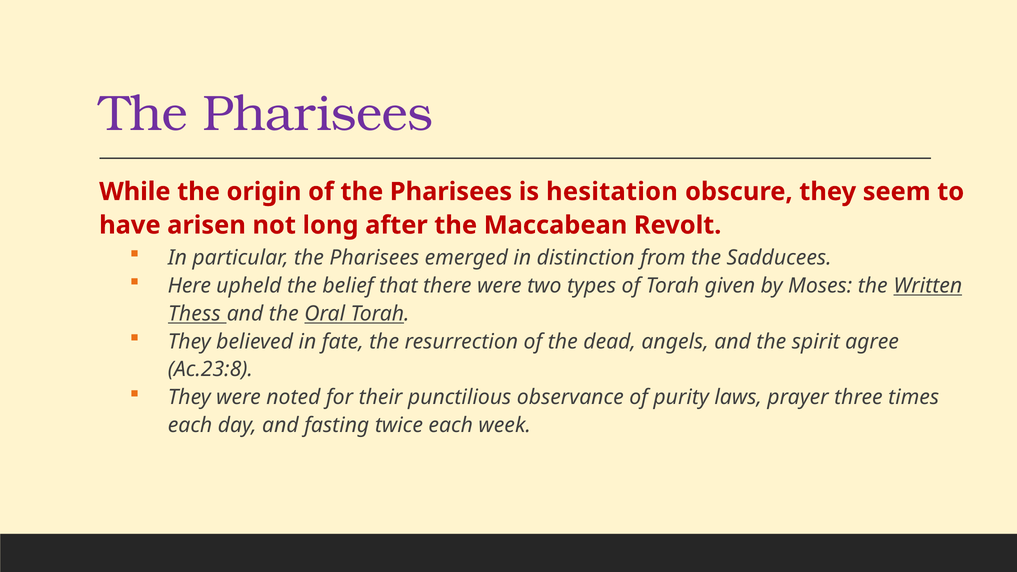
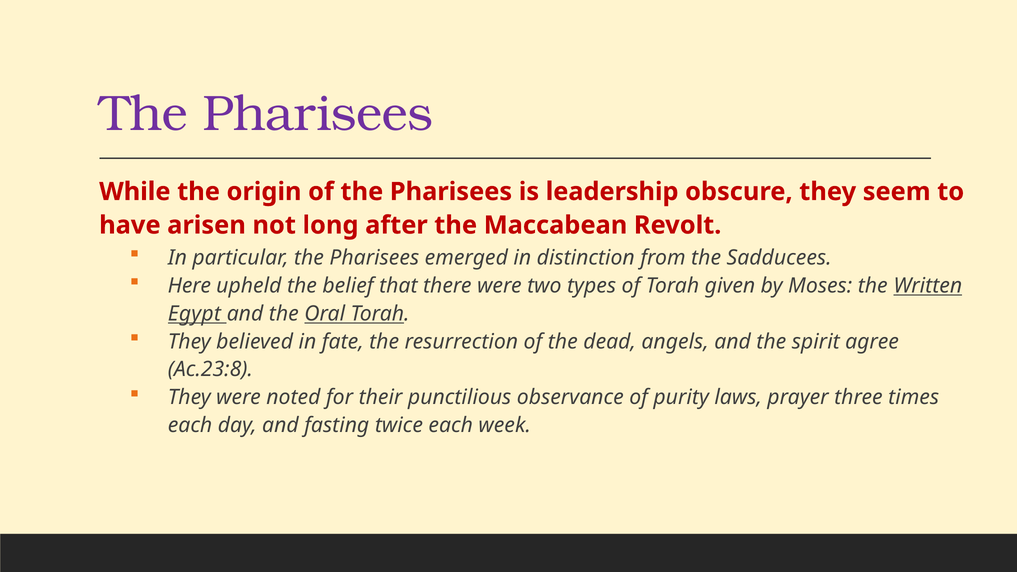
hesitation: hesitation -> leadership (612, 192)
Thess: Thess -> Egypt (194, 314)
